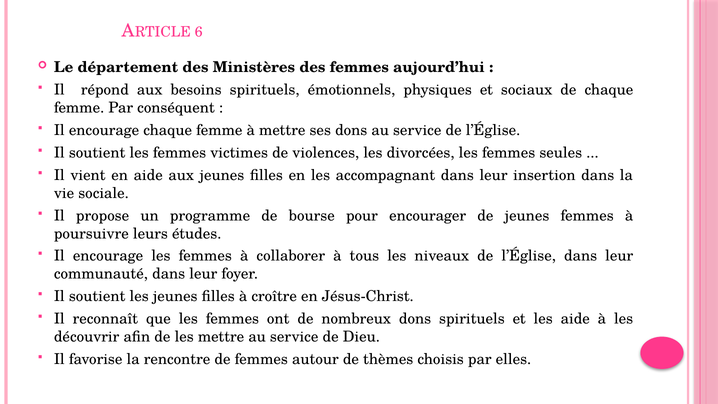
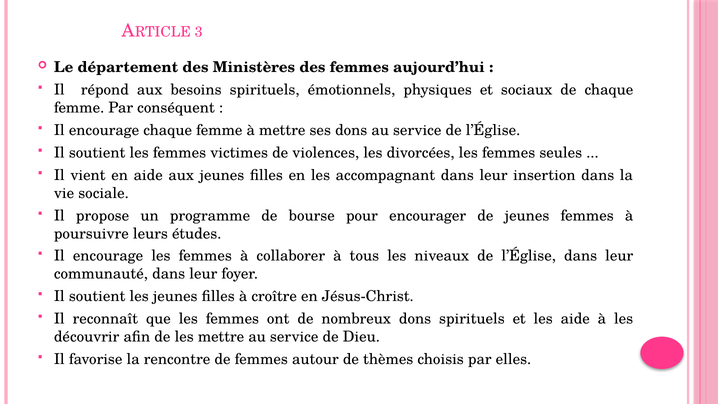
6: 6 -> 3 (199, 32)
